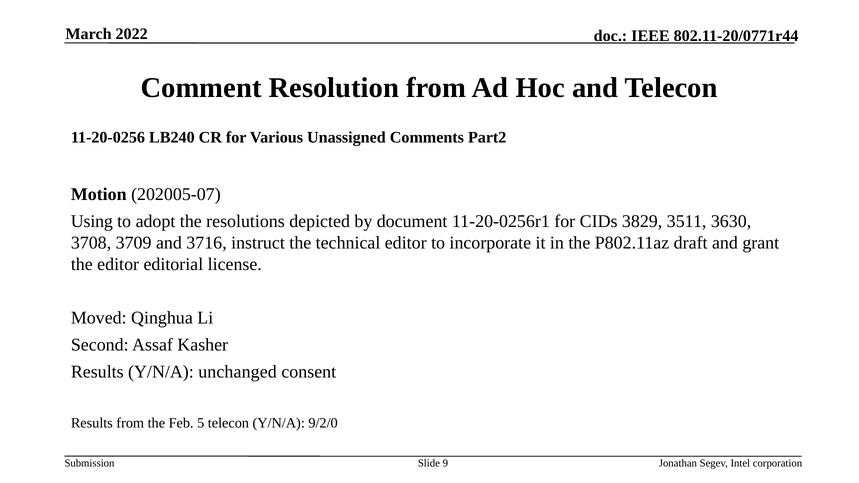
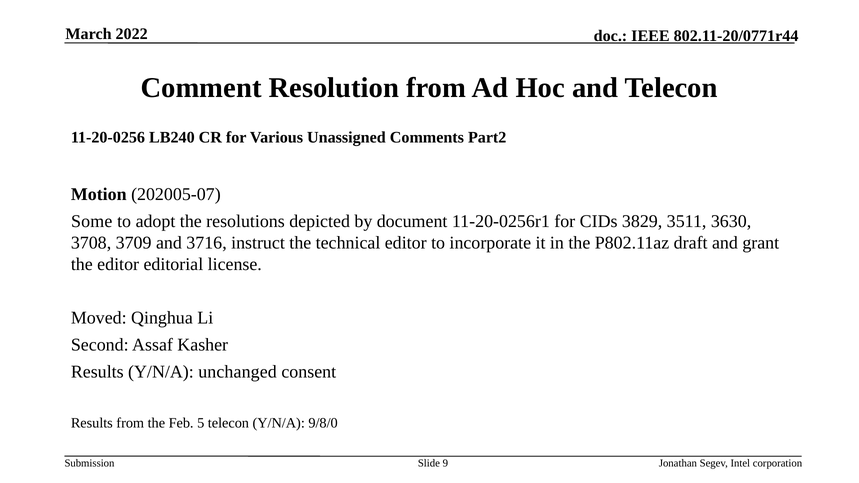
Using: Using -> Some (92, 221)
9/2/0: 9/2/0 -> 9/8/0 (323, 423)
